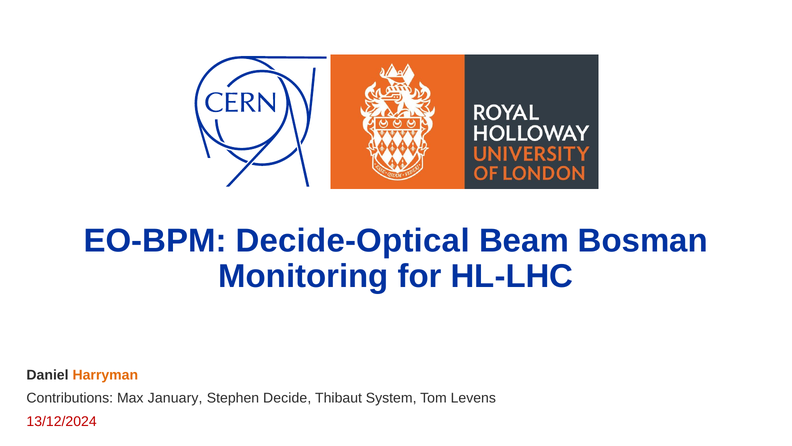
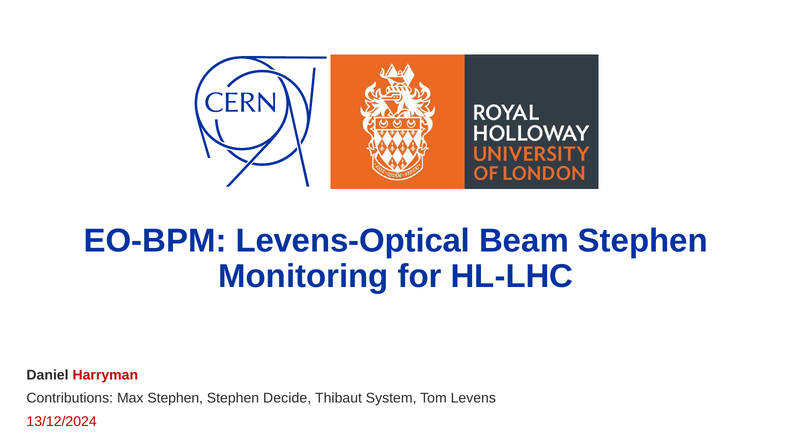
Decide-Optical: Decide-Optical -> Levens-Optical (353, 240)
Beam Bosman: Bosman -> Stephen (643, 240)
Harryman colour: orange -> red (105, 374)
Max January: January -> Stephen (175, 398)
